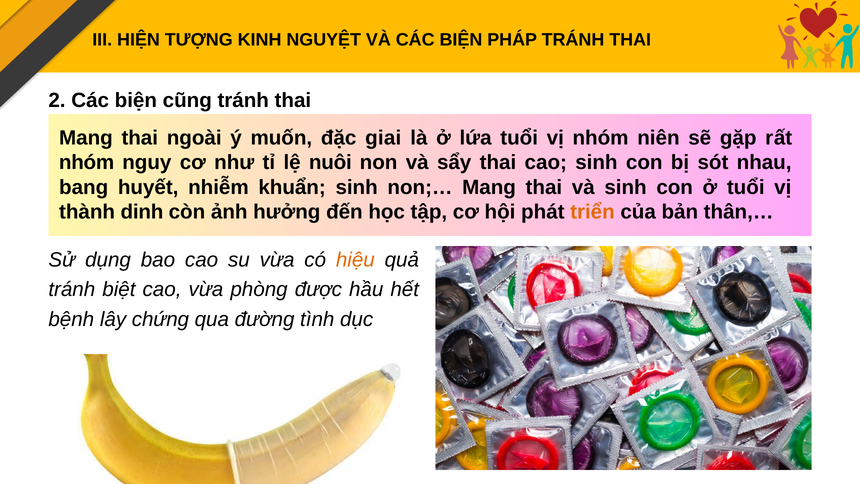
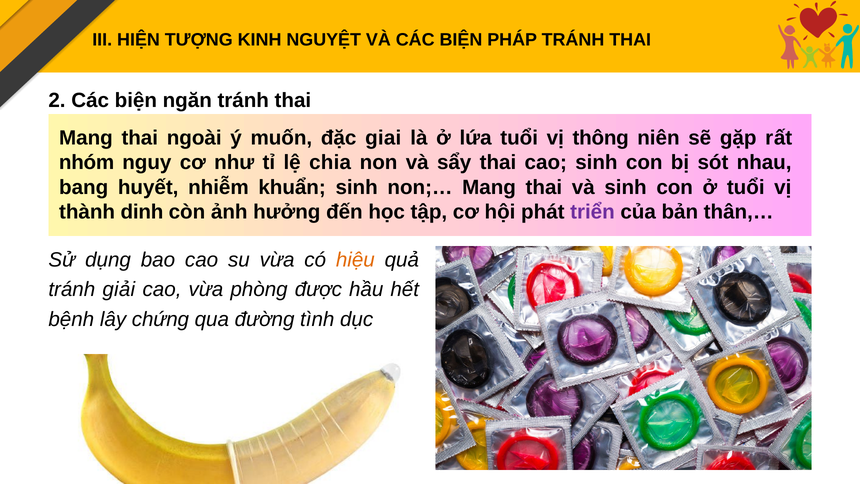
cũng: cũng -> ngăn (187, 100)
vị nhóm: nhóm -> thông (601, 138)
nuôi: nuôi -> chia (330, 162)
triển colour: orange -> purple (592, 212)
biệt: biệt -> giải (119, 289)
